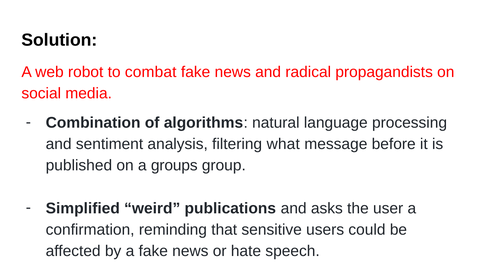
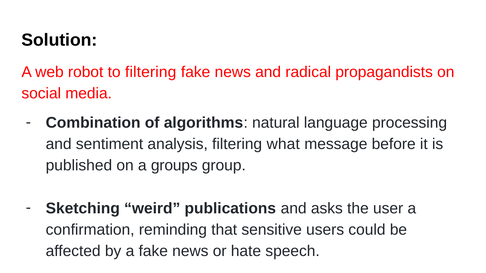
to combat: combat -> filtering (151, 72)
Simplified: Simplified -> Sketching (83, 209)
